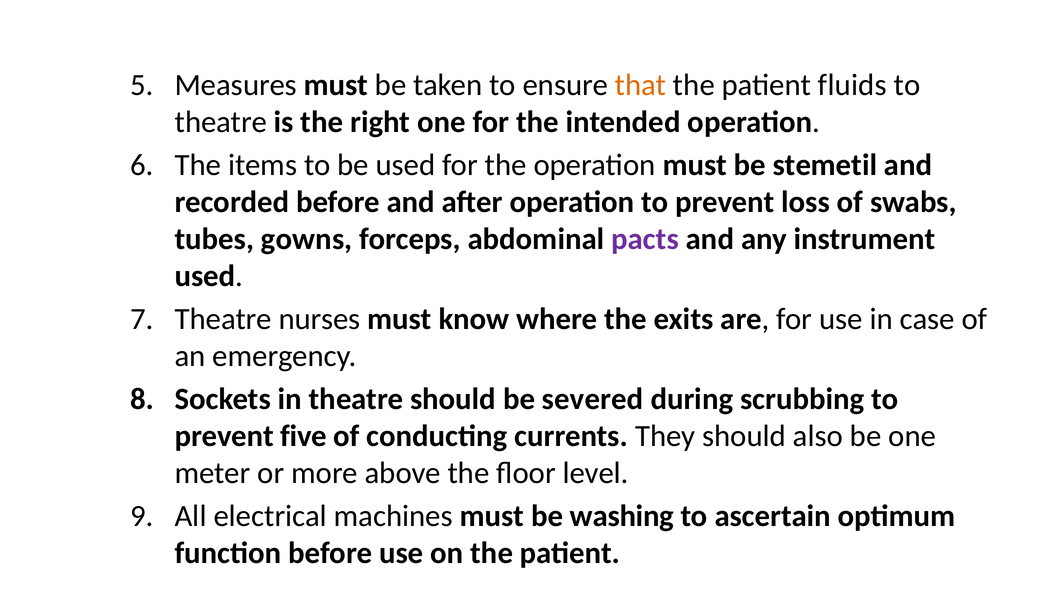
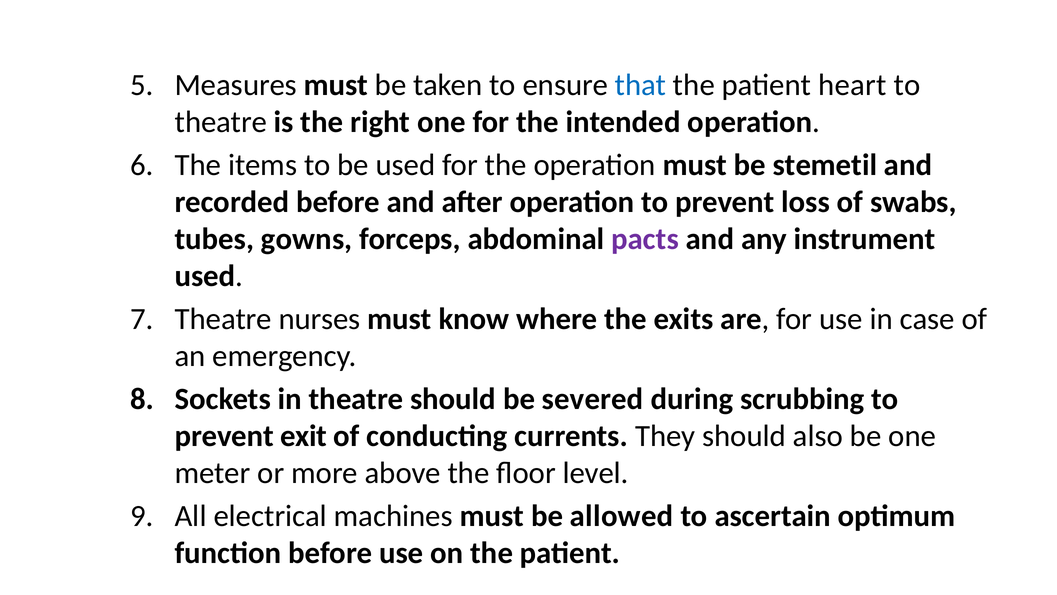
that colour: orange -> blue (640, 85)
fluids: fluids -> heart (852, 85)
five: five -> exit (304, 436)
washing: washing -> allowed (622, 516)
